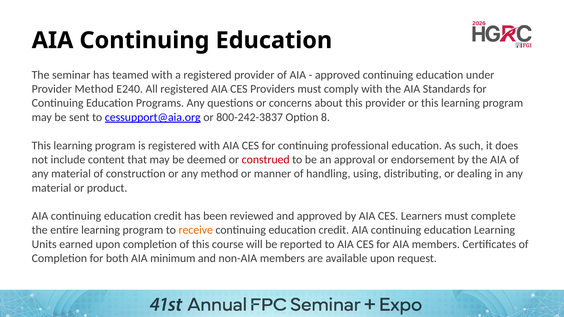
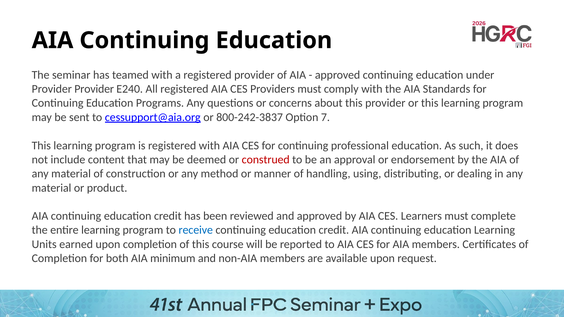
Provider Method: Method -> Provider (94, 89)
8: 8 -> 7 (325, 117)
receive colour: orange -> blue (196, 230)
